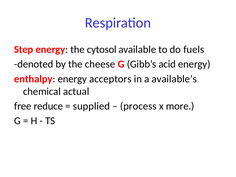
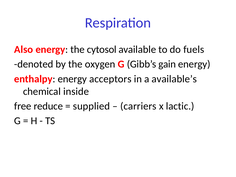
Step: Step -> Also (24, 50)
cheese: cheese -> oxygen (100, 64)
acid: acid -> gain (167, 64)
actual: actual -> inside (76, 91)
process: process -> carriers (138, 106)
more: more -> lactic (180, 106)
